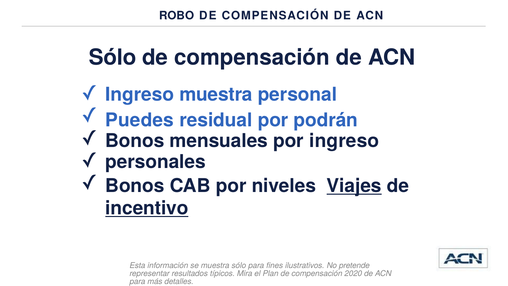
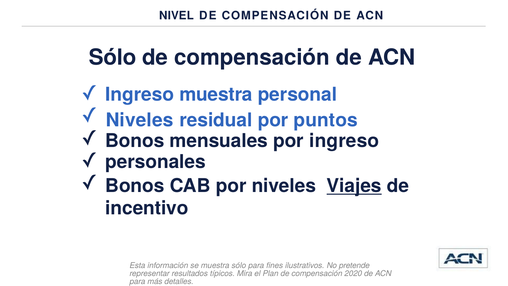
ROBO: ROBO -> NIVEL (177, 16)
Puedes: Puedes -> Niveles (140, 120)
podrán: podrán -> puntos (326, 120)
incentivo underline: present -> none (147, 208)
